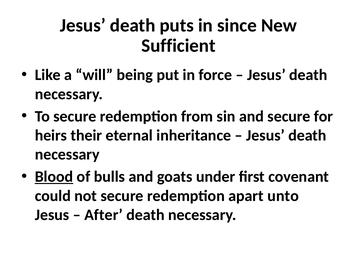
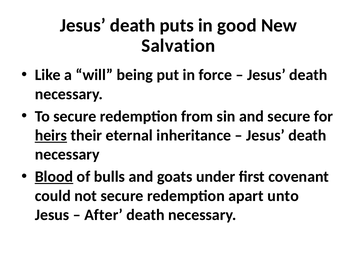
since: since -> good (237, 25)
Sufficient: Sufficient -> Salvation (178, 46)
heirs underline: none -> present (51, 135)
